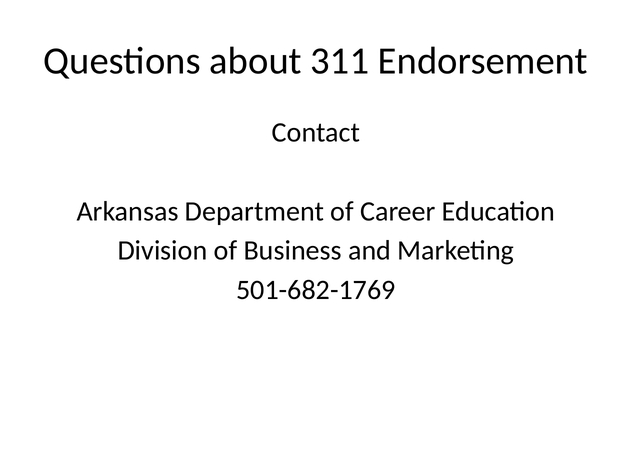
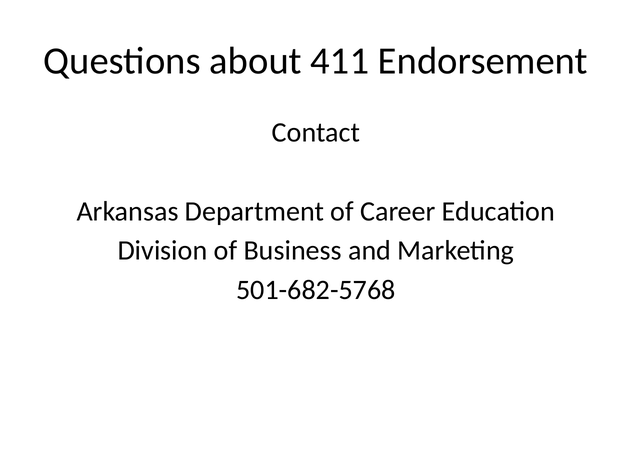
311: 311 -> 411 (340, 61)
501-682-1769: 501-682-1769 -> 501-682-5768 (316, 290)
